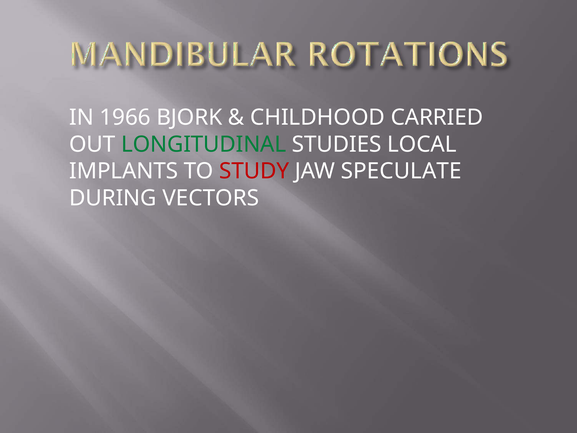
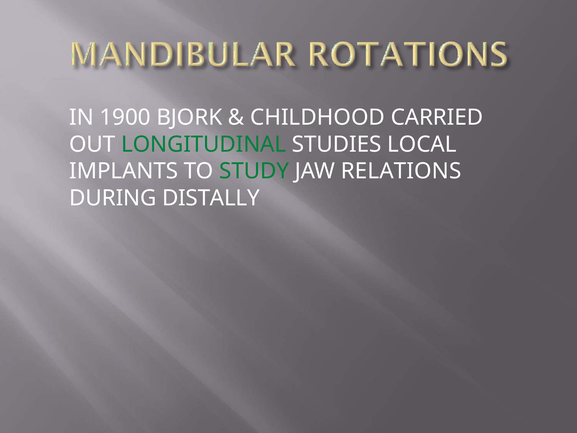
1966: 1966 -> 1900 (125, 117)
STUDY colour: red -> green (254, 171)
SPECULATE: SPECULATE -> RELATIONS (401, 171)
VECTORS: VECTORS -> DISTALLY (211, 198)
